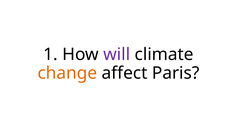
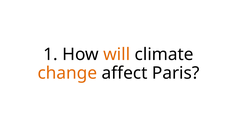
will colour: purple -> orange (117, 55)
